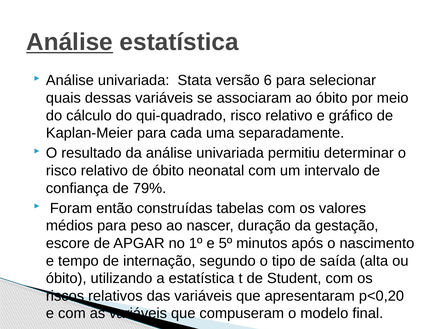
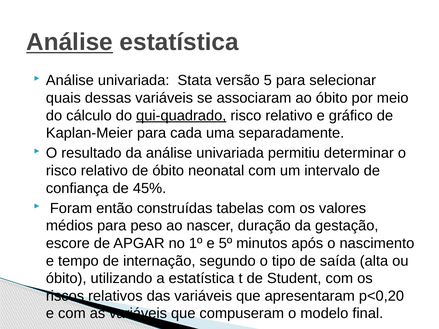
6: 6 -> 5 (268, 81)
qui-quadrado underline: none -> present (181, 116)
79%: 79% -> 45% (150, 188)
